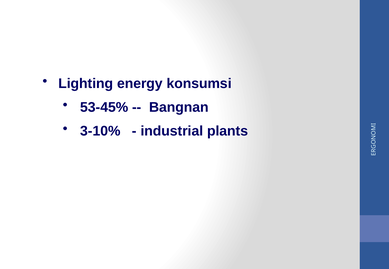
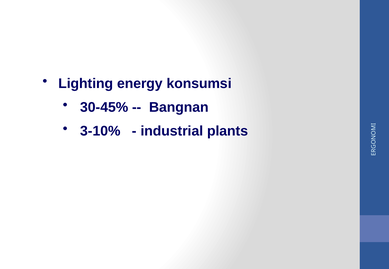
53-45%: 53-45% -> 30-45% (104, 107)
